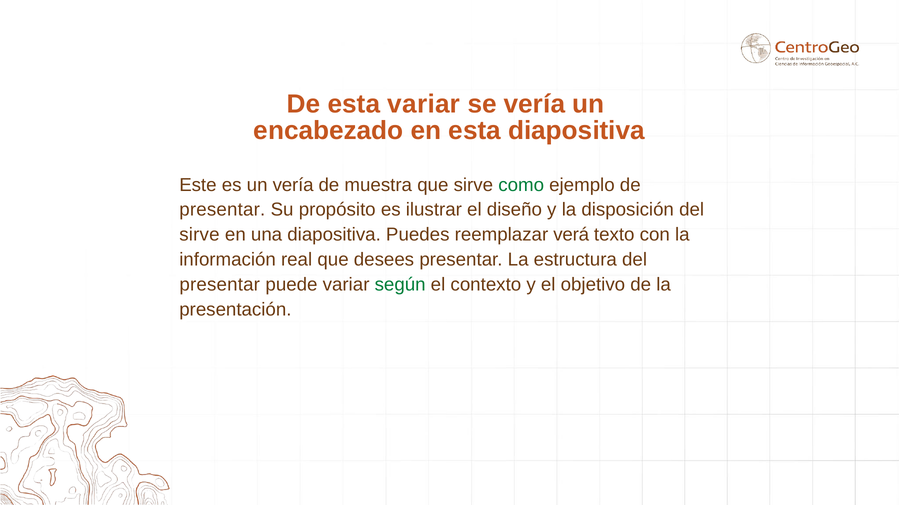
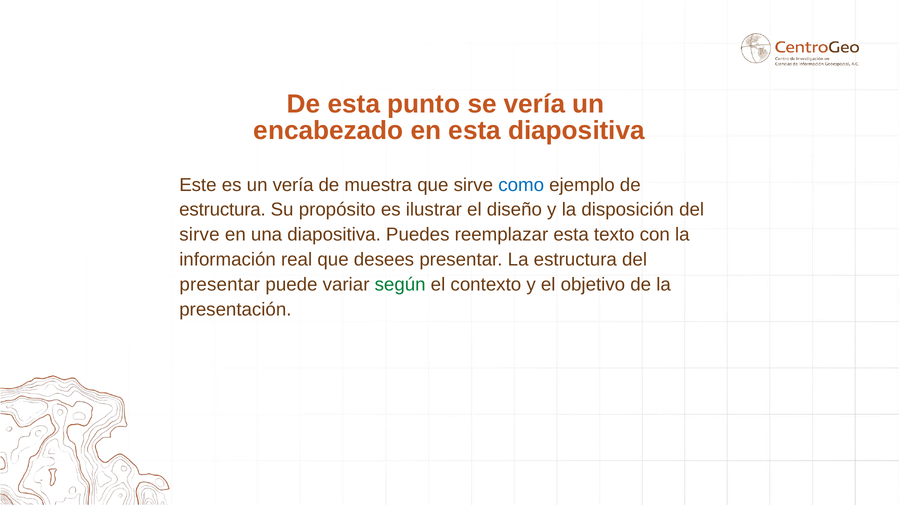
esta variar: variar -> punto (424, 104)
como colour: green -> blue (521, 185)
presentar: presentar -> estructura (222, 210)
reemplazar verá: verá -> esta (571, 235)
